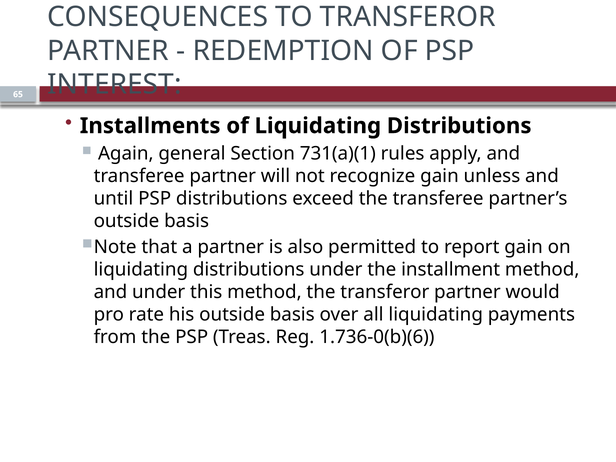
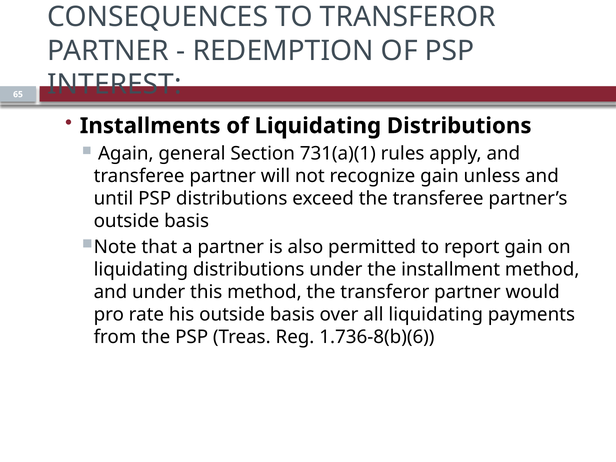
1.736-0(b)(6: 1.736-0(b)(6 -> 1.736-8(b)(6 (377, 337)
